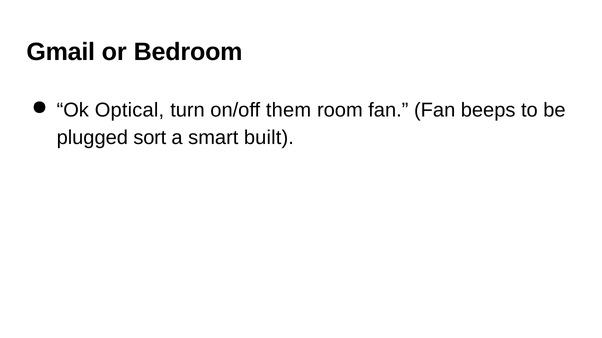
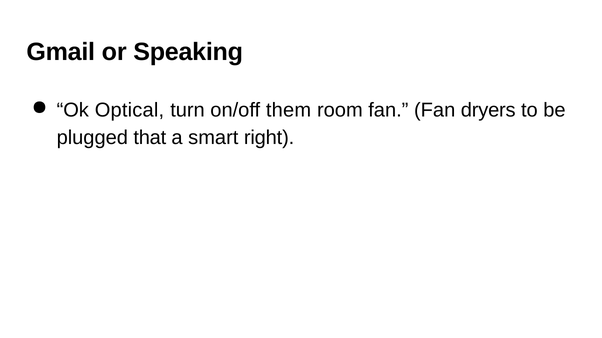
Bedroom: Bedroom -> Speaking (188, 52)
beeps: beeps -> dryers (488, 110)
sort: sort -> that (150, 138)
built: built -> right (269, 138)
